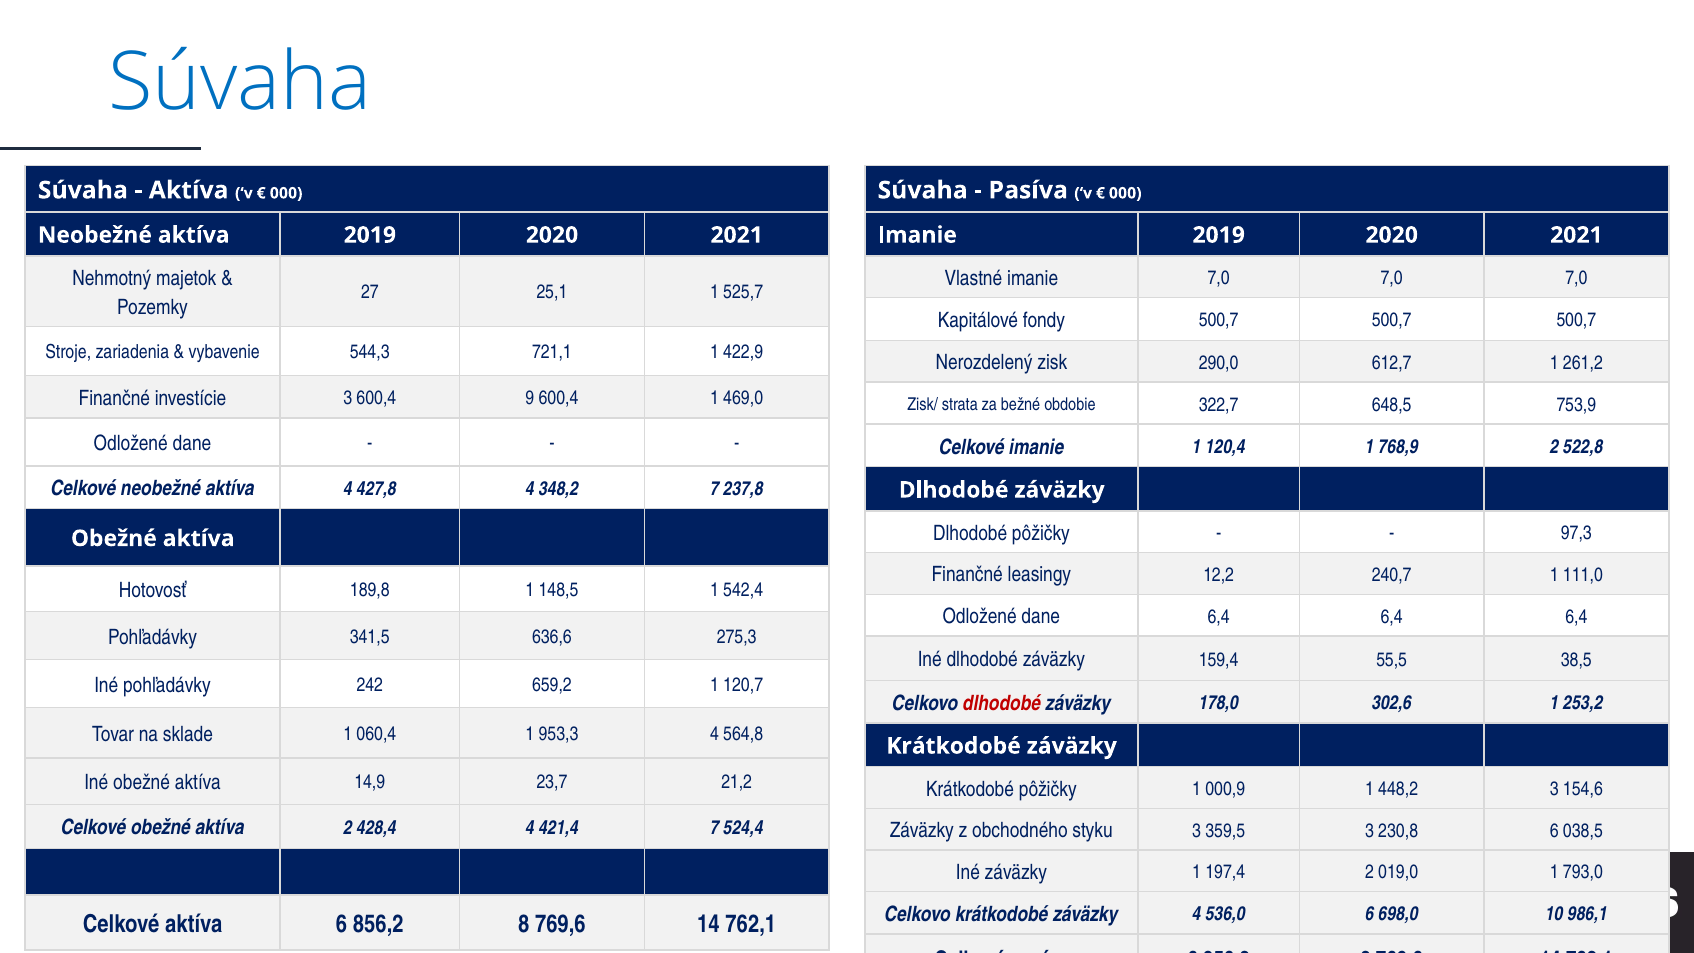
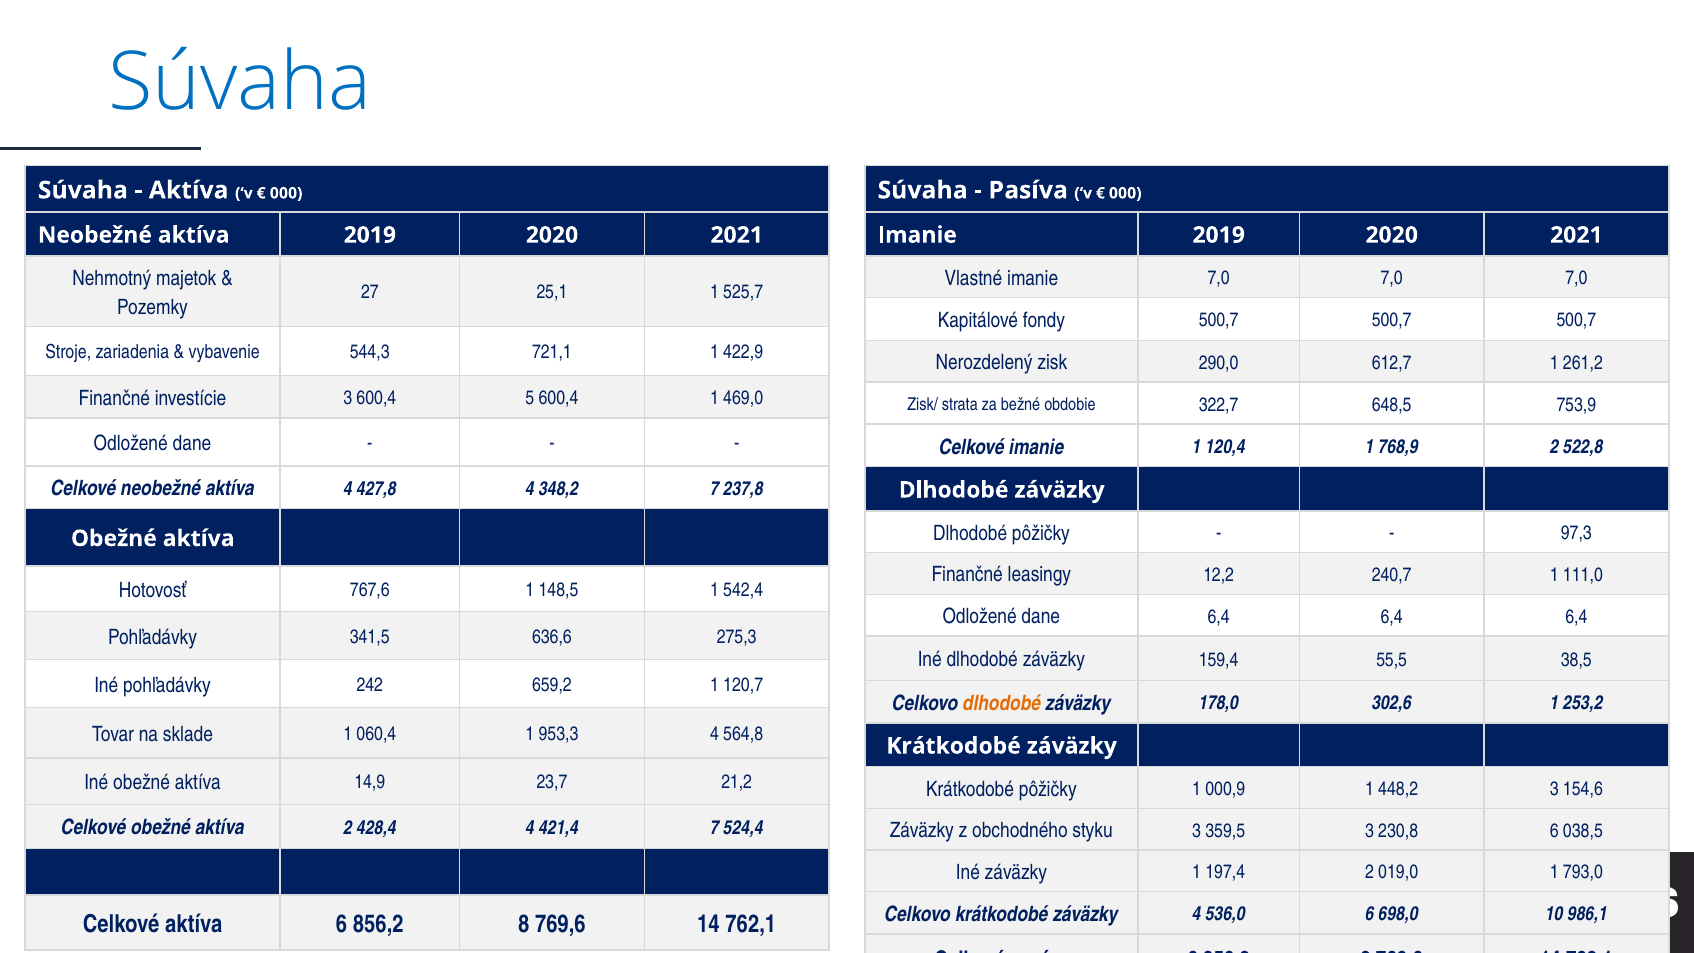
9: 9 -> 5 (530, 398)
189,8: 189,8 -> 767,6 (370, 590)
dlhodobé colour: red -> orange (1002, 703)
